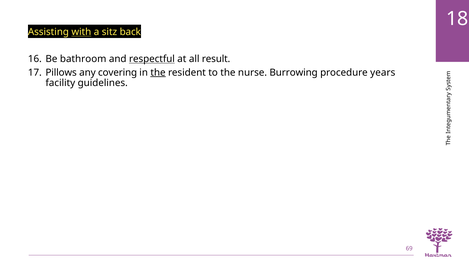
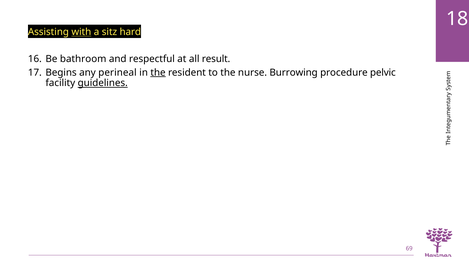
back: back -> hard (130, 32)
respectful underline: present -> none (152, 59)
Pillows: Pillows -> Begins (61, 72)
covering: covering -> perineal (117, 72)
years: years -> pelvic (383, 72)
guidelines underline: none -> present (103, 83)
